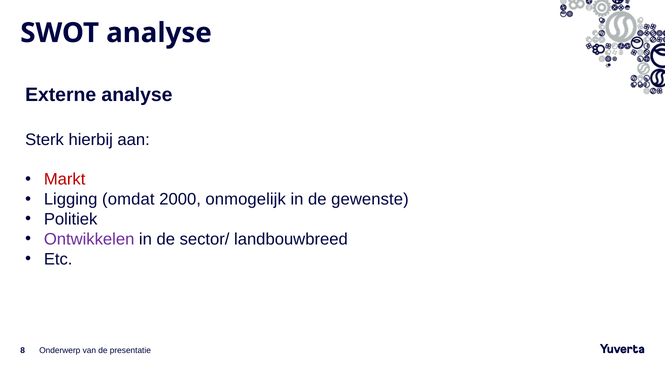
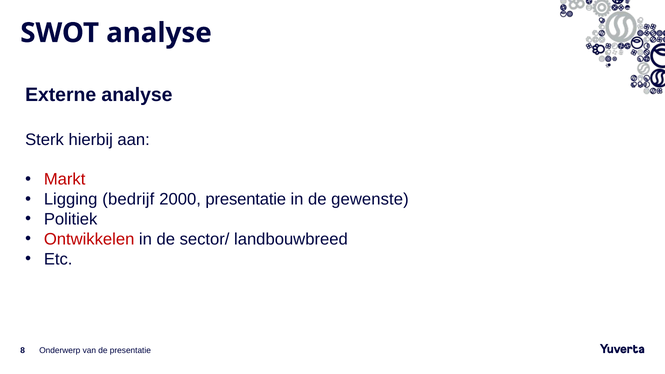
omdat: omdat -> bedrijf (128, 199)
2000 onmogelijk: onmogelijk -> presentatie (246, 199)
Ontwikkelen colour: purple -> red (89, 239)
